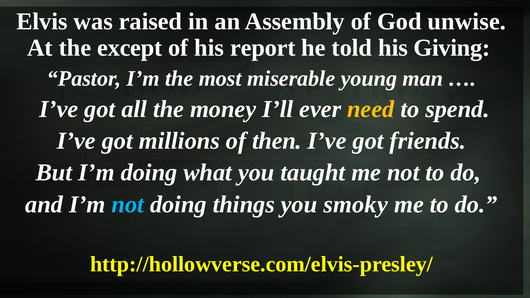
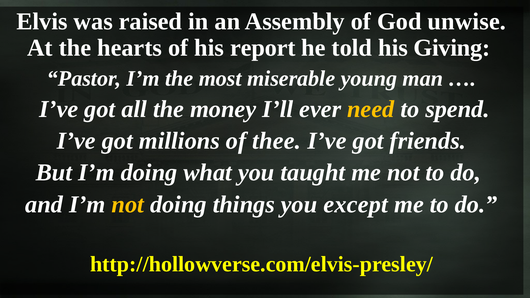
except: except -> hearts (130, 48)
then: then -> thee (277, 141)
not colour: light blue -> yellow (128, 204)
smoky: smoky -> except (356, 204)
